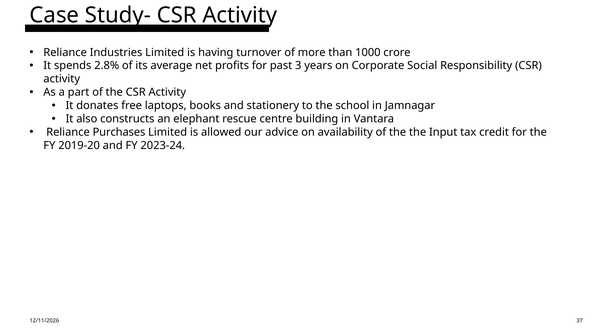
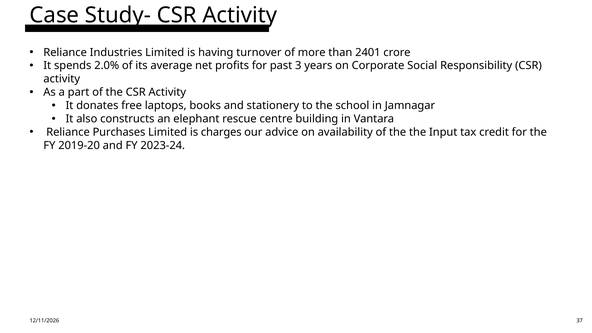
1000: 1000 -> 2401 (368, 52)
2.8%: 2.8% -> 2.0% (107, 66)
allowed: allowed -> charges (221, 132)
